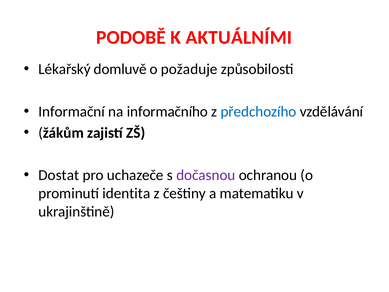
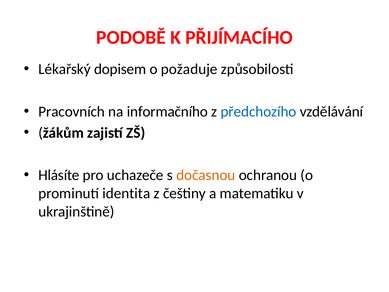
AKTUÁLNÍMI: AKTUÁLNÍMI -> PŘIJÍMACÍHO (239, 37)
domluvě: domluvě -> dopisem (120, 69)
Informační: Informační -> Pracovních (72, 112)
Dostat: Dostat -> Hlásíte (59, 175)
dočasnou colour: purple -> orange (206, 175)
